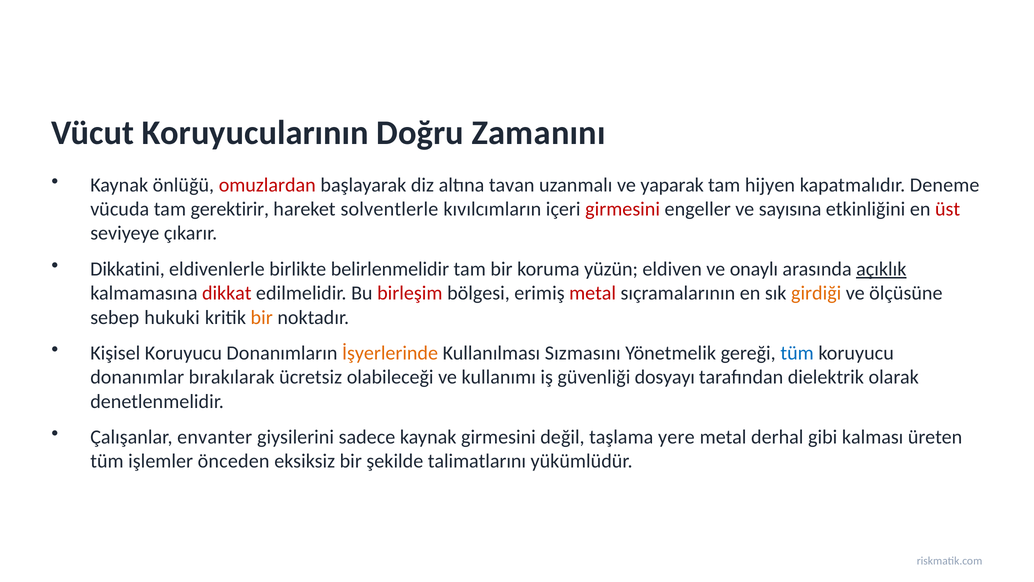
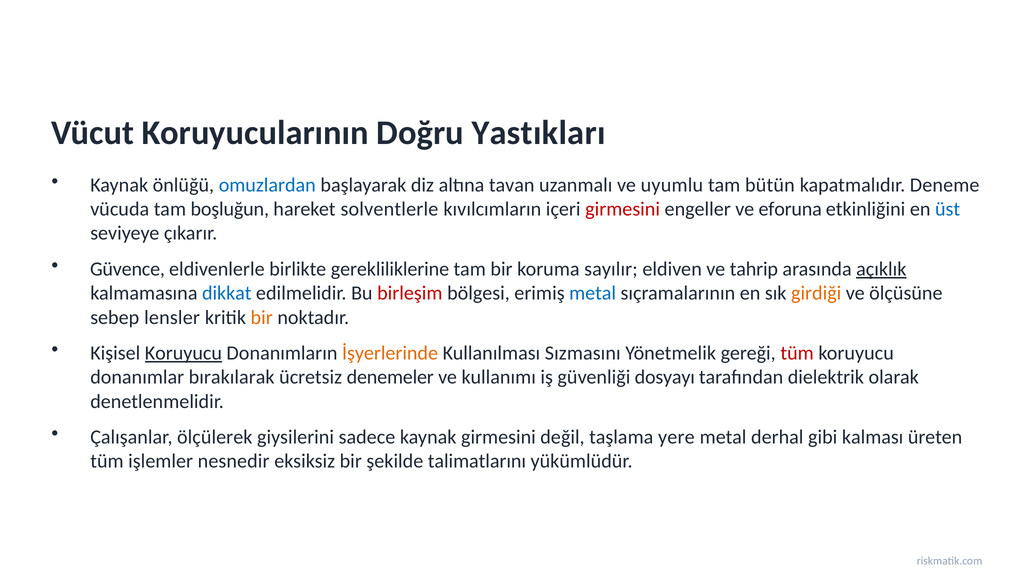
Zamanını: Zamanını -> Yastıkları (539, 133)
omuzlardan colour: red -> blue (267, 185)
yaparak: yaparak -> uyumlu (672, 185)
hijyen: hijyen -> bütün (770, 185)
gerektirir: gerektirir -> boşluğun (230, 209)
sayısına: sayısına -> eforuna (790, 209)
üst colour: red -> blue (948, 209)
Dikkatini: Dikkatini -> Güvence (127, 269)
belirlenmelidir: belirlenmelidir -> gerekliliklerine (390, 269)
yüzün: yüzün -> sayılır (611, 269)
onaylı: onaylı -> tahrip (754, 269)
dikkat colour: red -> blue (227, 293)
metal colour: red -> blue (593, 293)
hukuki: hukuki -> lensler (172, 317)
Koruyucu underline: none -> present (183, 353)
tüm colour: blue -> red (797, 353)
olabileceği: olabileceği -> denemeler (390, 377)
envanter: envanter -> ölçülerek (215, 437)
önceden: önceden -> nesnedir (234, 461)
